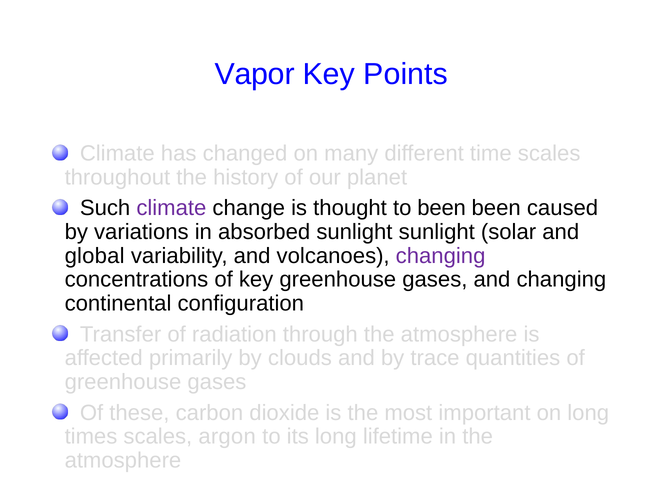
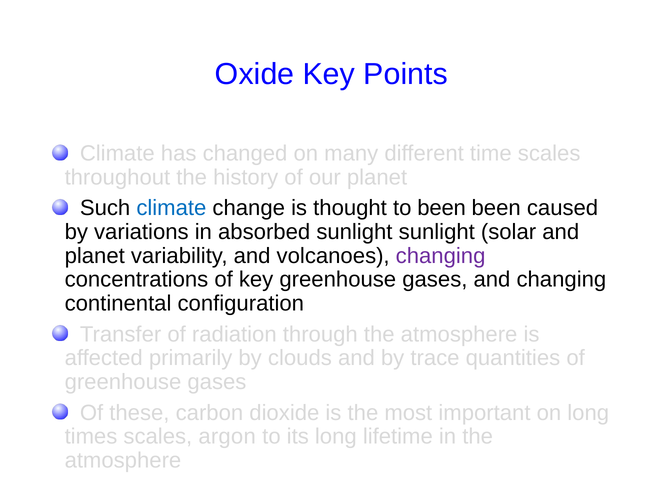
Vapor: Vapor -> Oxide (255, 74)
climate colour: purple -> blue (171, 208)
global: global -> planet (95, 256)
